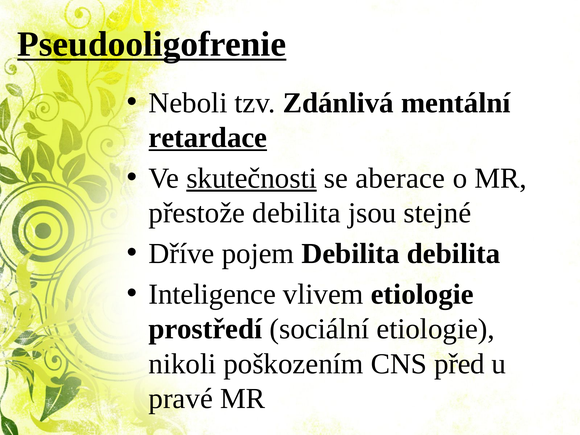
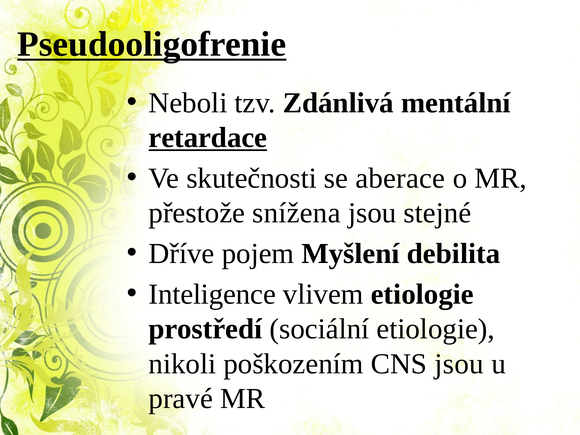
skutečnosti underline: present -> none (252, 178)
přestože debilita: debilita -> snížena (296, 213)
pojem Debilita: Debilita -> Myšlení (351, 254)
CNS před: před -> jsou (459, 364)
